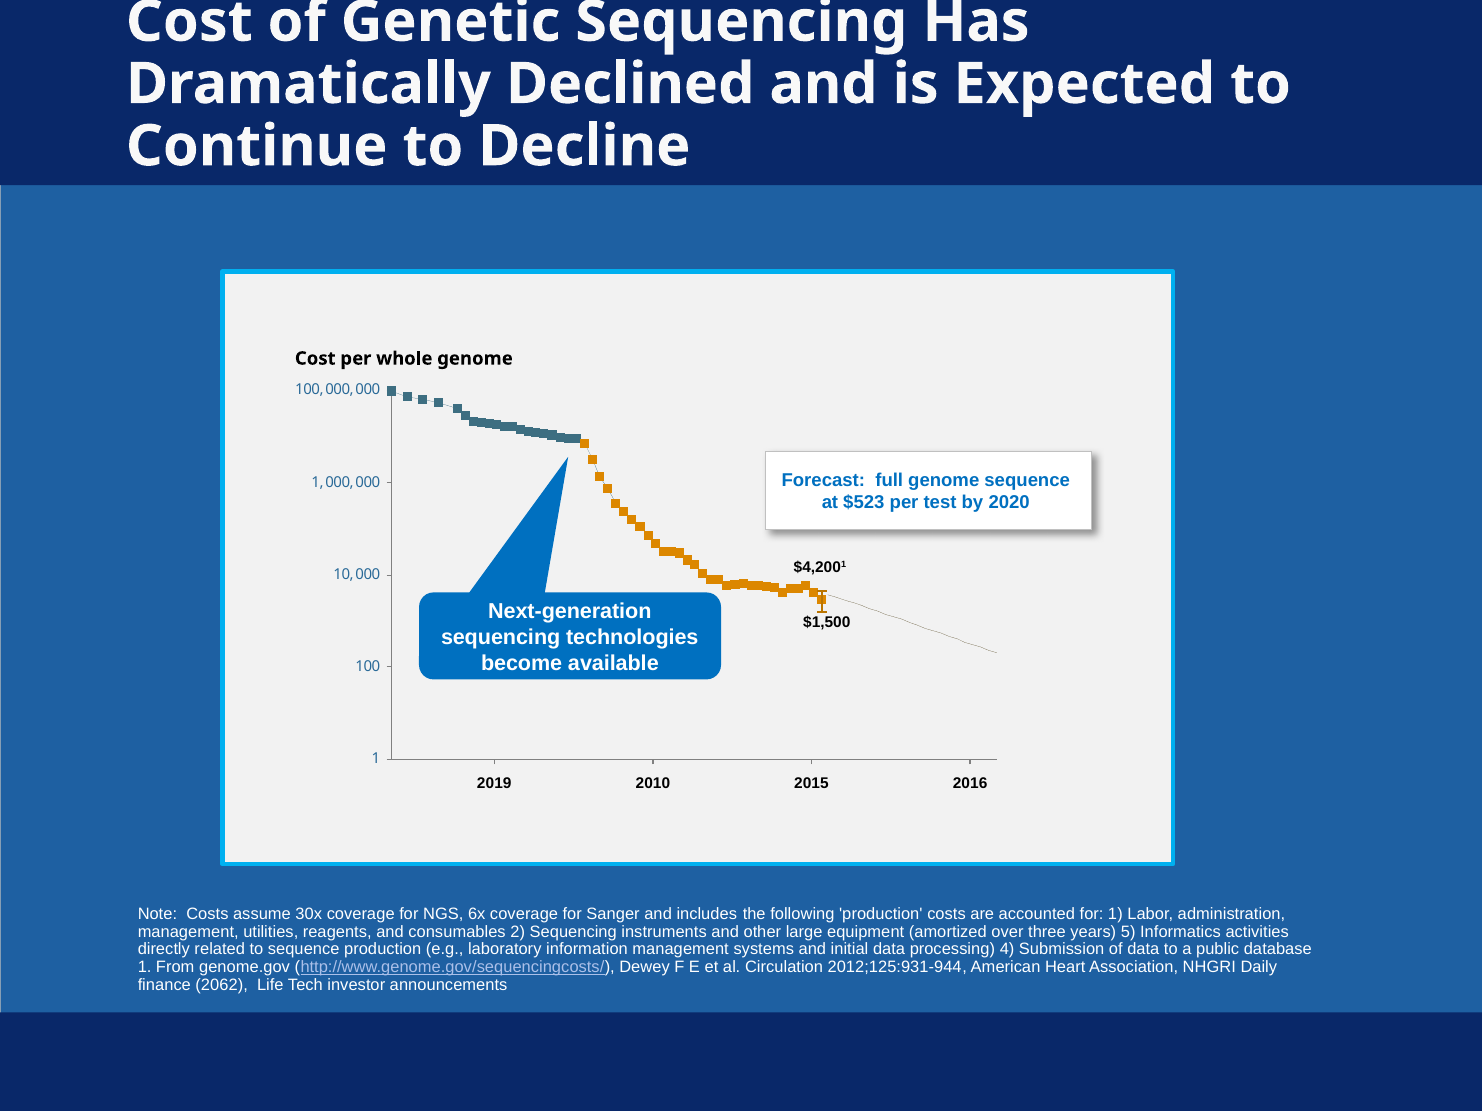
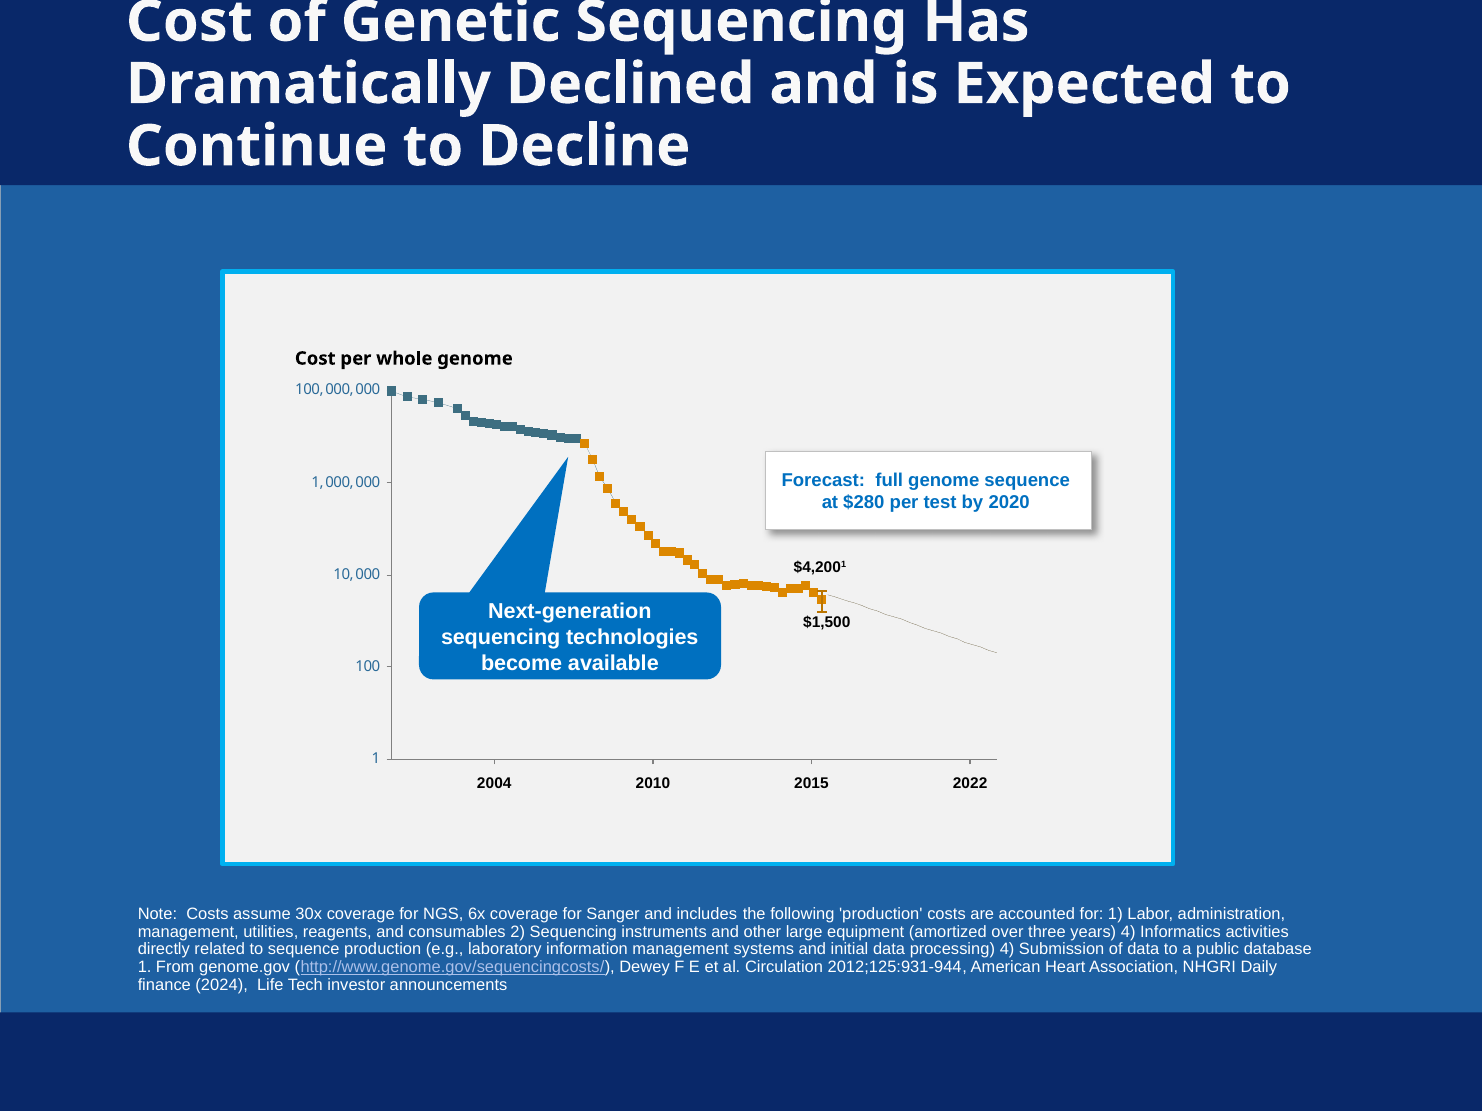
$523: $523 -> $280 (864, 503)
2019: 2019 -> 2004 (494, 784)
2016: 2016 -> 2022 (970, 784)
years 5: 5 -> 4 (1128, 932)
2062: 2062 -> 2024 (222, 985)
